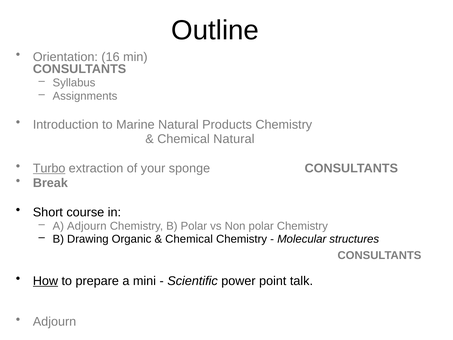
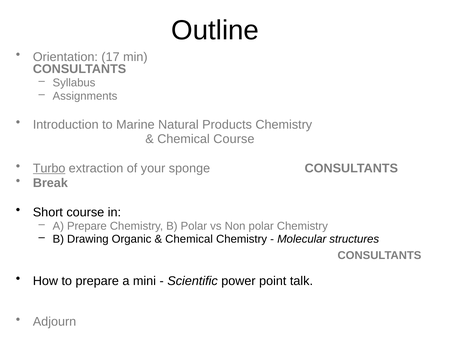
16: 16 -> 17 (111, 57)
Chemical Natural: Natural -> Course (234, 139)
A Adjourn: Adjourn -> Prepare (87, 226)
How underline: present -> none (45, 281)
